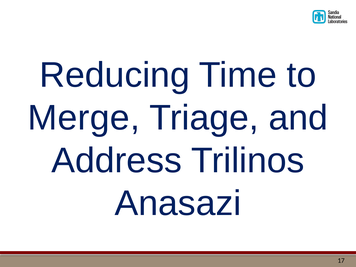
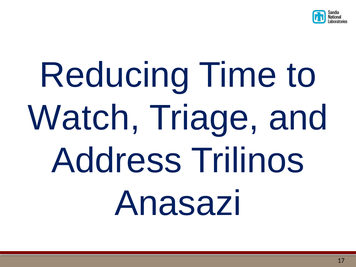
Merge: Merge -> Watch (84, 118)
